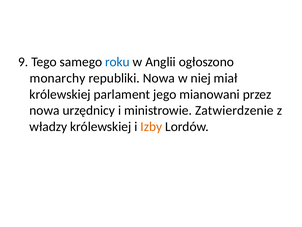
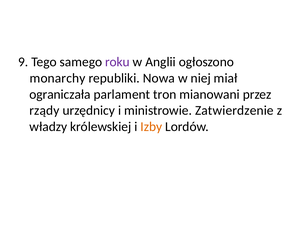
roku colour: blue -> purple (117, 62)
królewskiej: królewskiej -> ograniczała (60, 94)
jego: jego -> tron (165, 94)
nowa: nowa -> rządy (44, 110)
